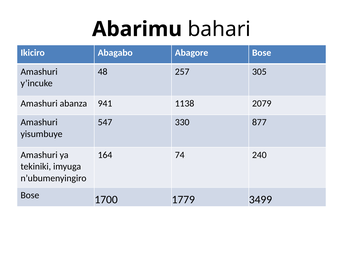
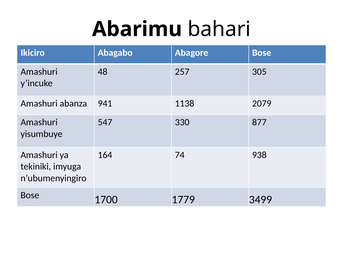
240: 240 -> 938 (259, 155)
